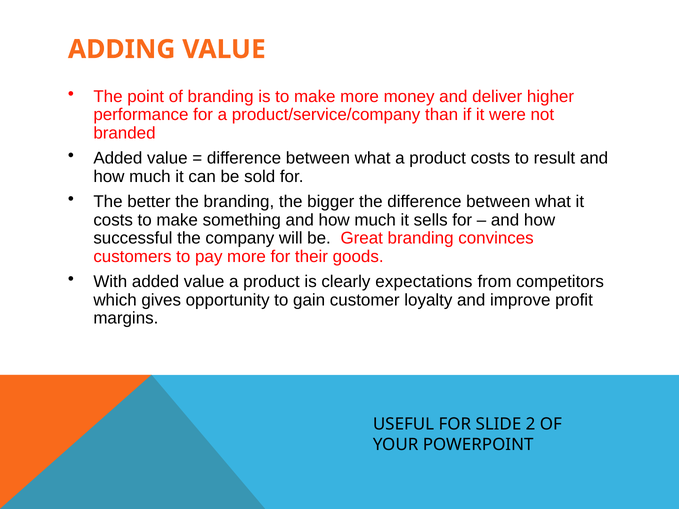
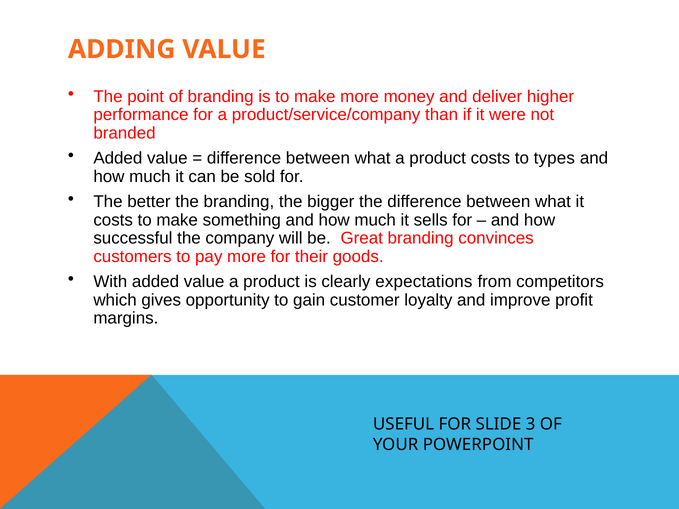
result: result -> types (554, 158)
2: 2 -> 3 (531, 424)
